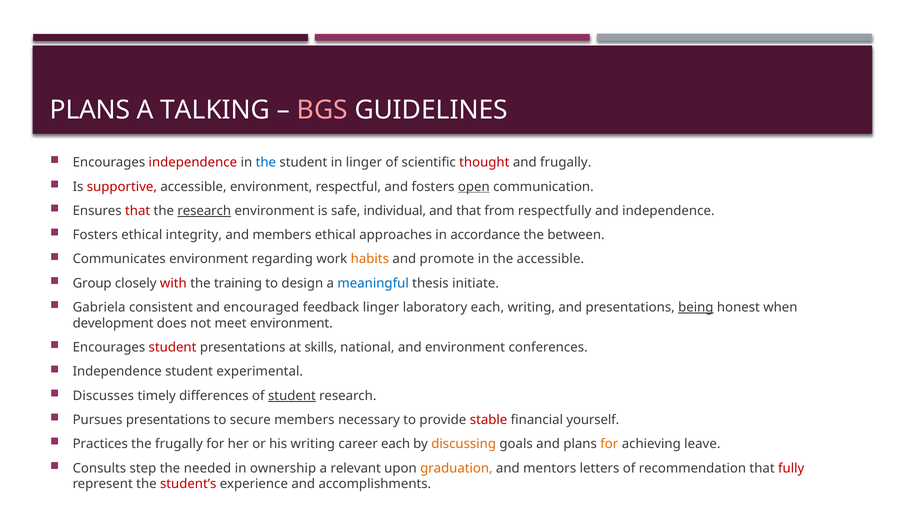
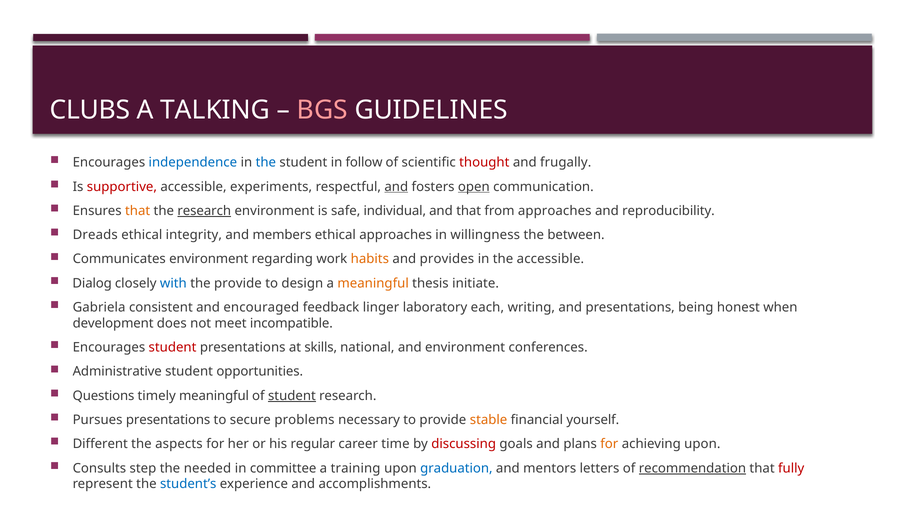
PLANS: PLANS -> CLUBS (90, 110)
independence colour: red -> blue (193, 163)
in linger: linger -> follow (364, 163)
accessible environment: environment -> experiments (271, 187)
and underline: none -> present (396, 187)
that colour: red -> orange (138, 211)
from respectfully: respectfully -> approaches (555, 211)
and independence: independence -> reproducibility (668, 211)
Fosters: Fosters -> Dreads (95, 235)
accordance: accordance -> willingness (485, 235)
promote: promote -> provides (447, 259)
Group: Group -> Dialog (92, 283)
with colour: red -> blue (173, 283)
the training: training -> provide (238, 283)
meaningful colour: blue -> orange (373, 283)
being underline: present -> none (696, 307)
meet environment: environment -> incompatible (291, 323)
Independence: Independence -> Administrative (117, 372)
experimental: experimental -> opportunities (260, 372)
Discusses: Discusses -> Questions (103, 396)
timely differences: differences -> meaningful (214, 396)
secure members: members -> problems (304, 420)
stable colour: red -> orange (489, 420)
Practices: Practices -> Different (100, 444)
the frugally: frugally -> aspects (179, 444)
his writing: writing -> regular (313, 444)
career each: each -> time (395, 444)
discussing colour: orange -> red (464, 444)
achieving leave: leave -> upon (702, 444)
ownership: ownership -> committee (283, 468)
relevant: relevant -> training (356, 468)
graduation colour: orange -> blue (456, 468)
recommendation underline: none -> present (692, 468)
student’s colour: red -> blue (188, 484)
